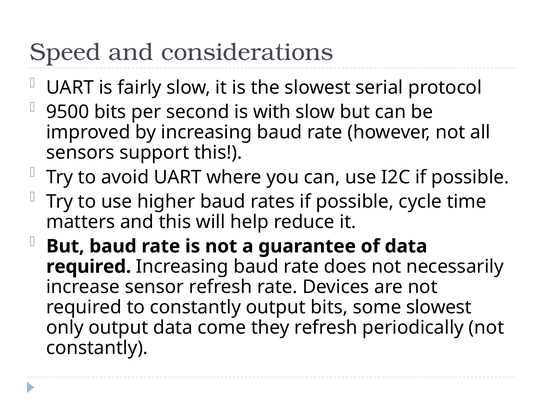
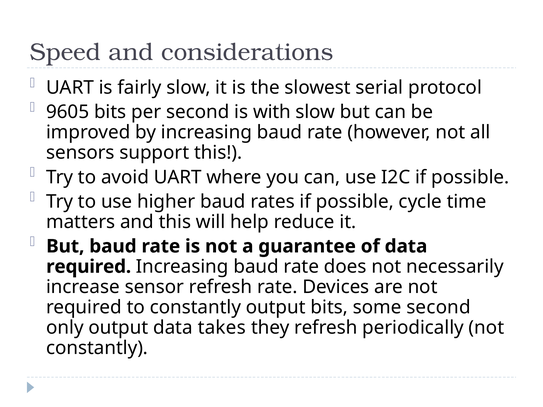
9500: 9500 -> 9605 (68, 112)
some slowest: slowest -> second (439, 307)
come: come -> takes (222, 328)
